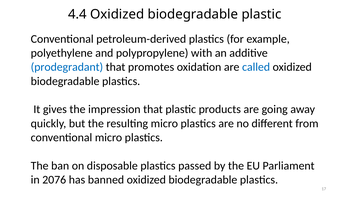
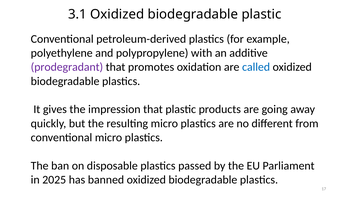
4.4: 4.4 -> 3.1 (77, 14)
prodegradant colour: blue -> purple (67, 67)
2076: 2076 -> 2025 (54, 180)
